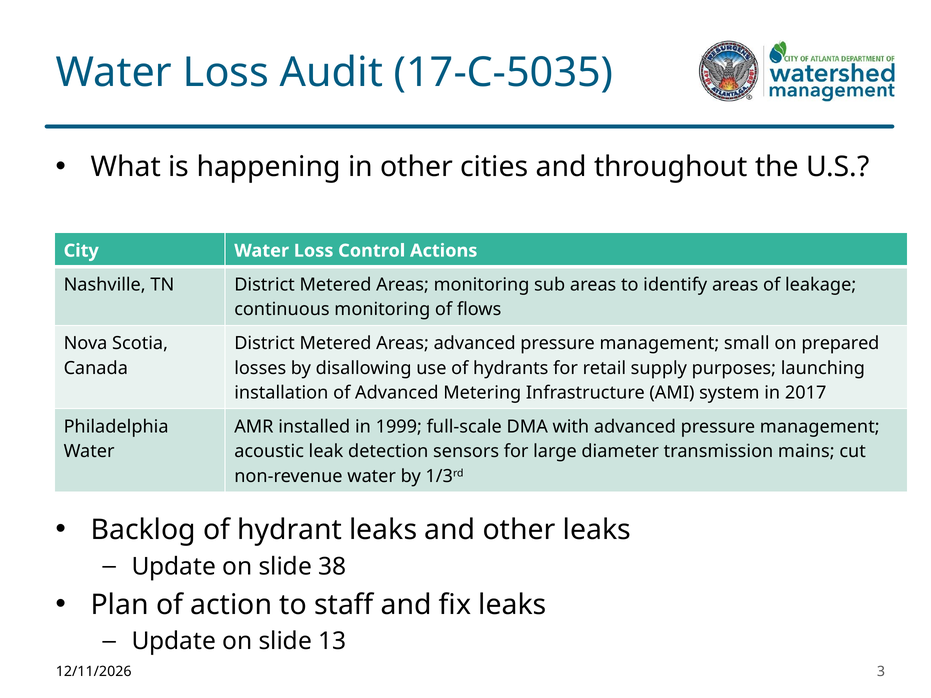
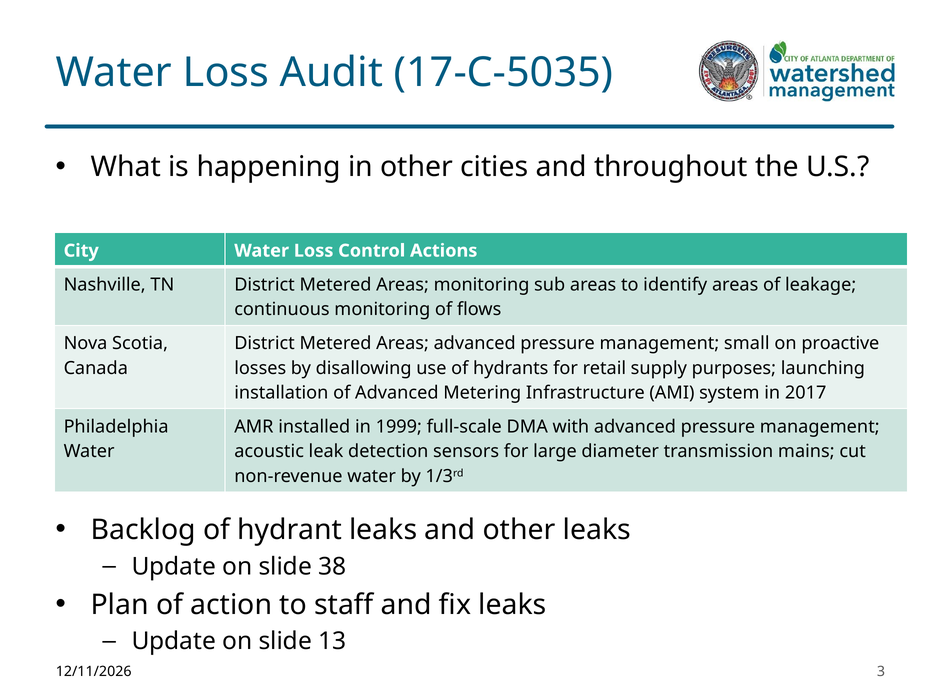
prepared: prepared -> proactive (840, 344)
